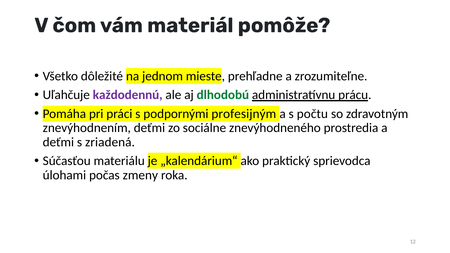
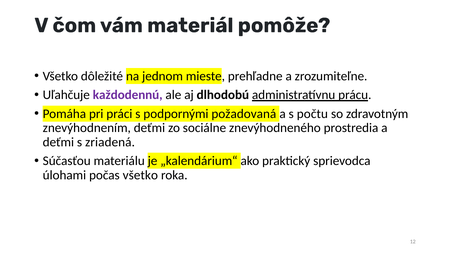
dlhodobú colour: green -> black (223, 95)
profesijným: profesijným -> požadovaná (244, 114)
počas zmeny: zmeny -> všetko (140, 175)
